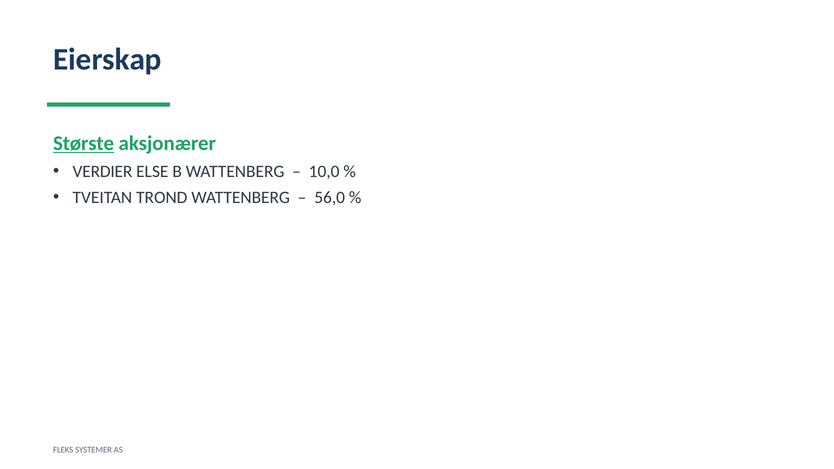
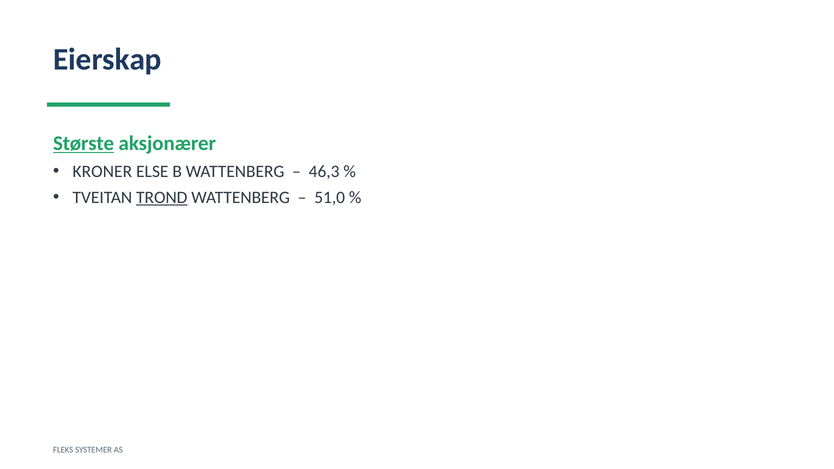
VERDIER: VERDIER -> KRONER (102, 171)
10,0: 10,0 -> 46,3 (324, 171)
TROND underline: none -> present (162, 198)
56,0: 56,0 -> 51,0 (330, 198)
